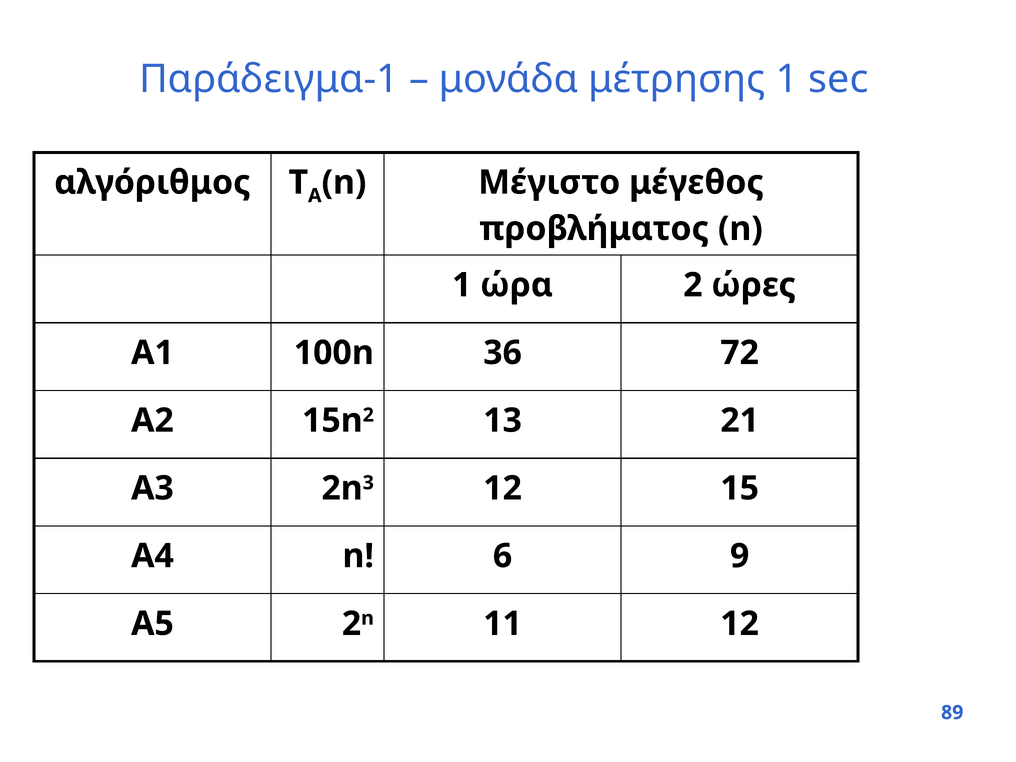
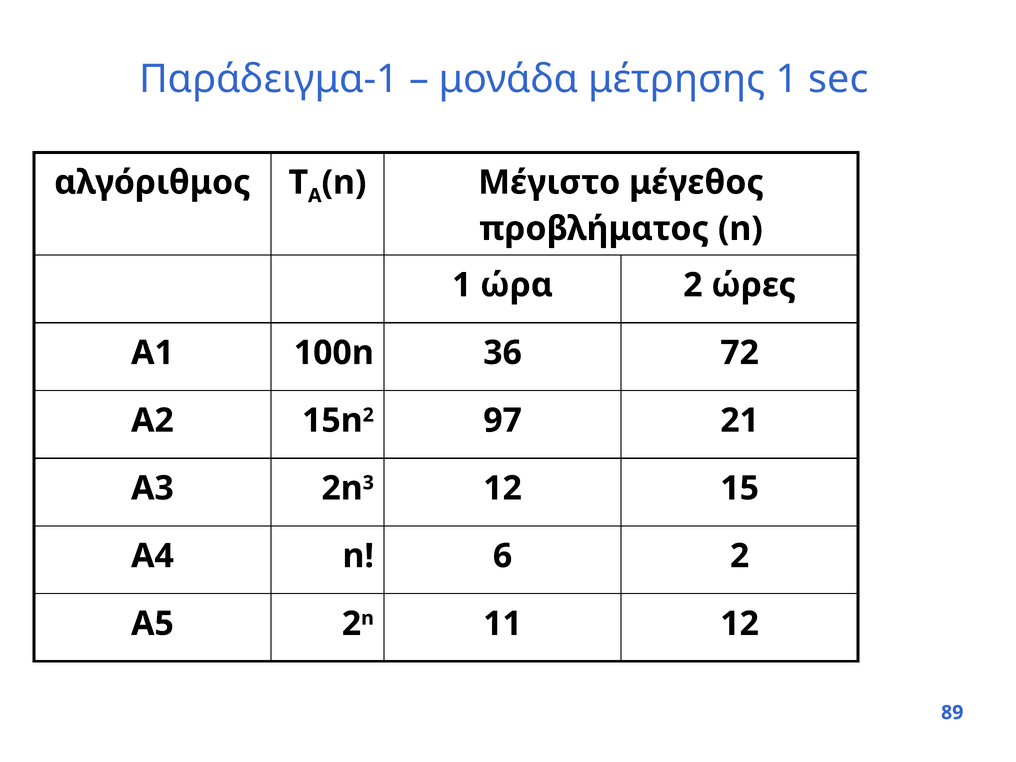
13: 13 -> 97 (503, 421)
6 9: 9 -> 2 (740, 556)
